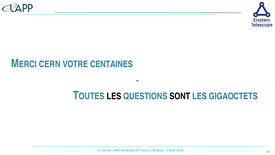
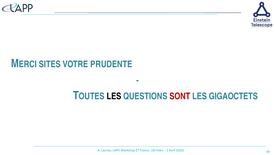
CERN: CERN -> SITES (50, 64)
CENTAINES: CENTAINES -> PRUDENTE (111, 64)
SONT colour: black -> red (180, 96)
